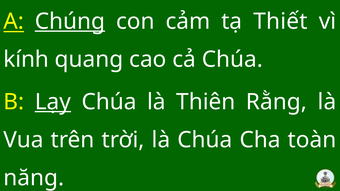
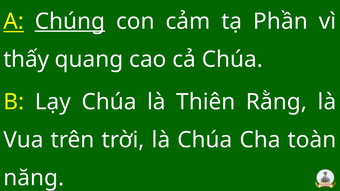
Thiết: Thiết -> Phần (280, 21)
kính: kính -> thấy (26, 59)
Lạy underline: present -> none (53, 102)
